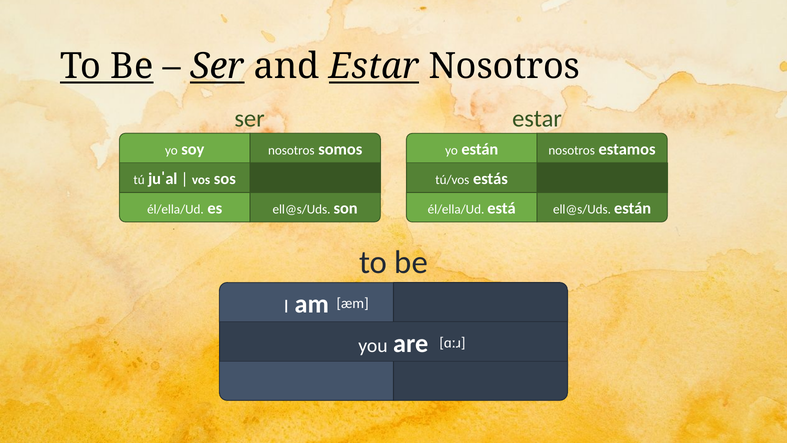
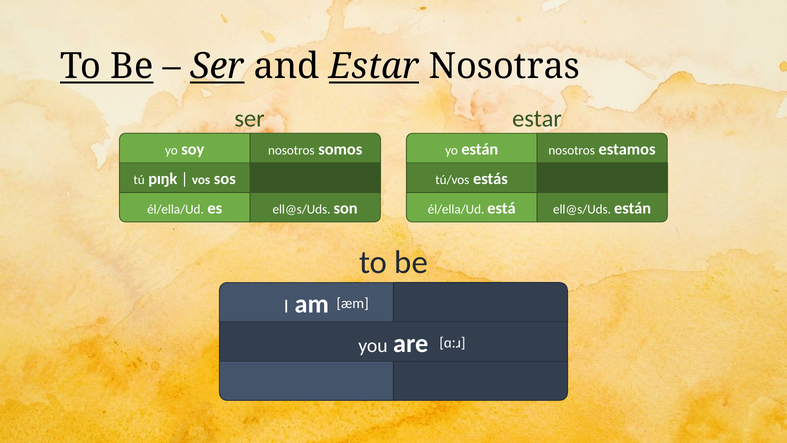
Estar Nosotros: Nosotros -> Nosotras (504, 66)
juˈal: juˈal -> pɪŋk (163, 179)
